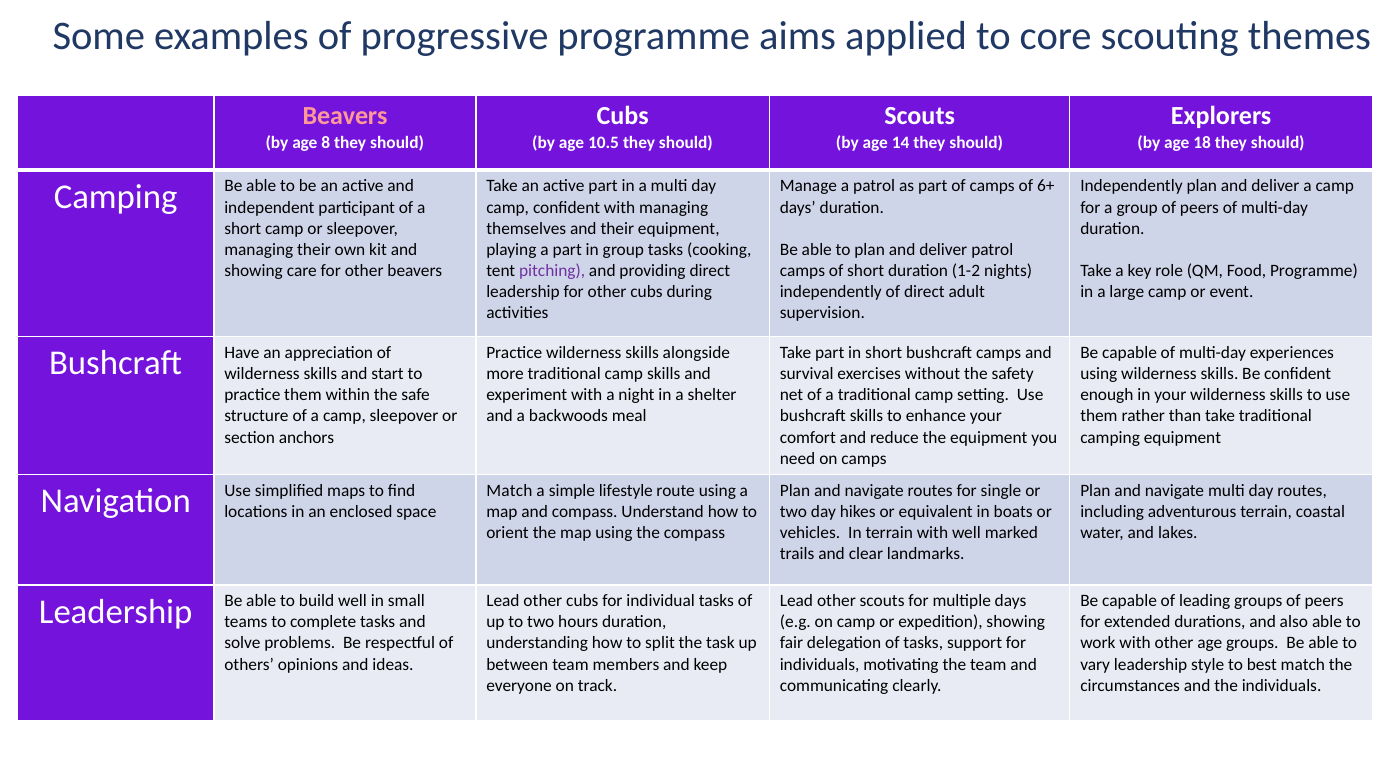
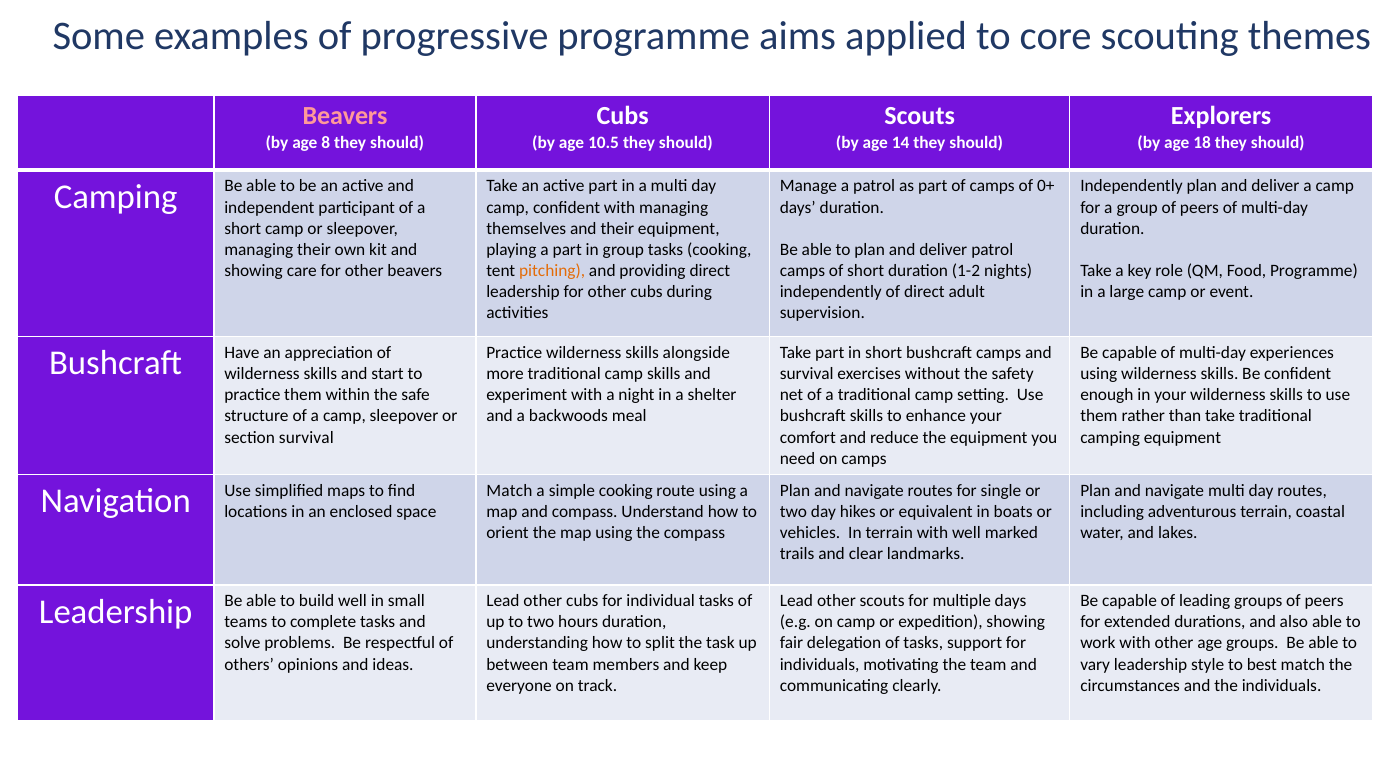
6+: 6+ -> 0+ (1046, 186)
pitching colour: purple -> orange (552, 271)
section anchors: anchors -> survival (306, 437)
simple lifestyle: lifestyle -> cooking (626, 491)
